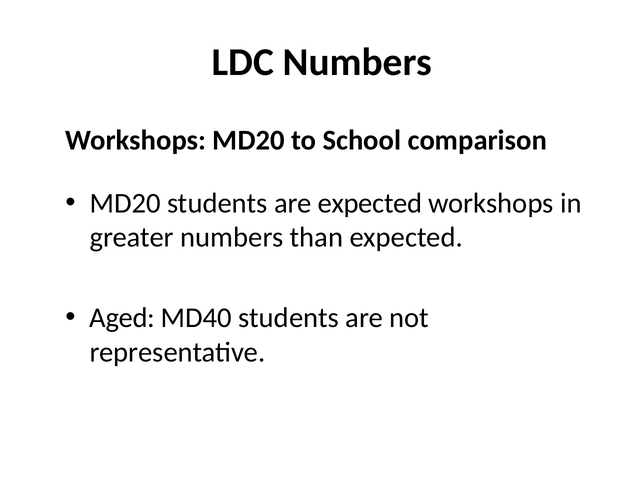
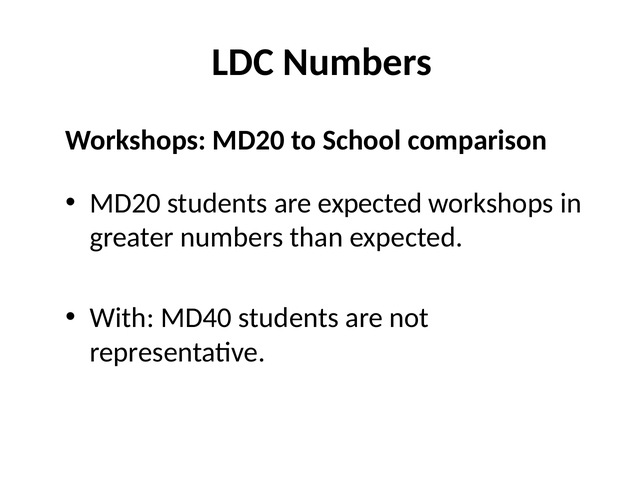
Aged: Aged -> With (122, 318)
